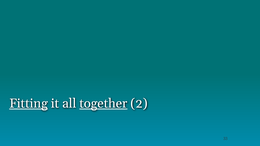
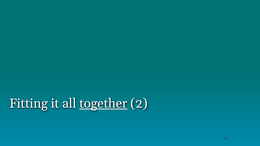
Fitting underline: present -> none (29, 104)
